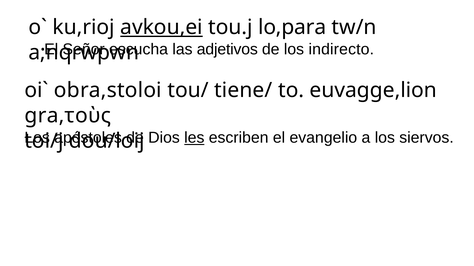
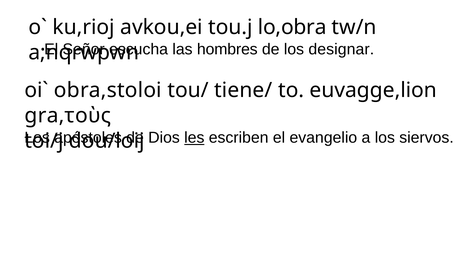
avkou,ei underline: present -> none (161, 27)
lo,para: lo,para -> lo,obra (292, 27)
adjetivos: adjetivos -> hombres (227, 49)
indirecto: indirecto -> designar (341, 49)
